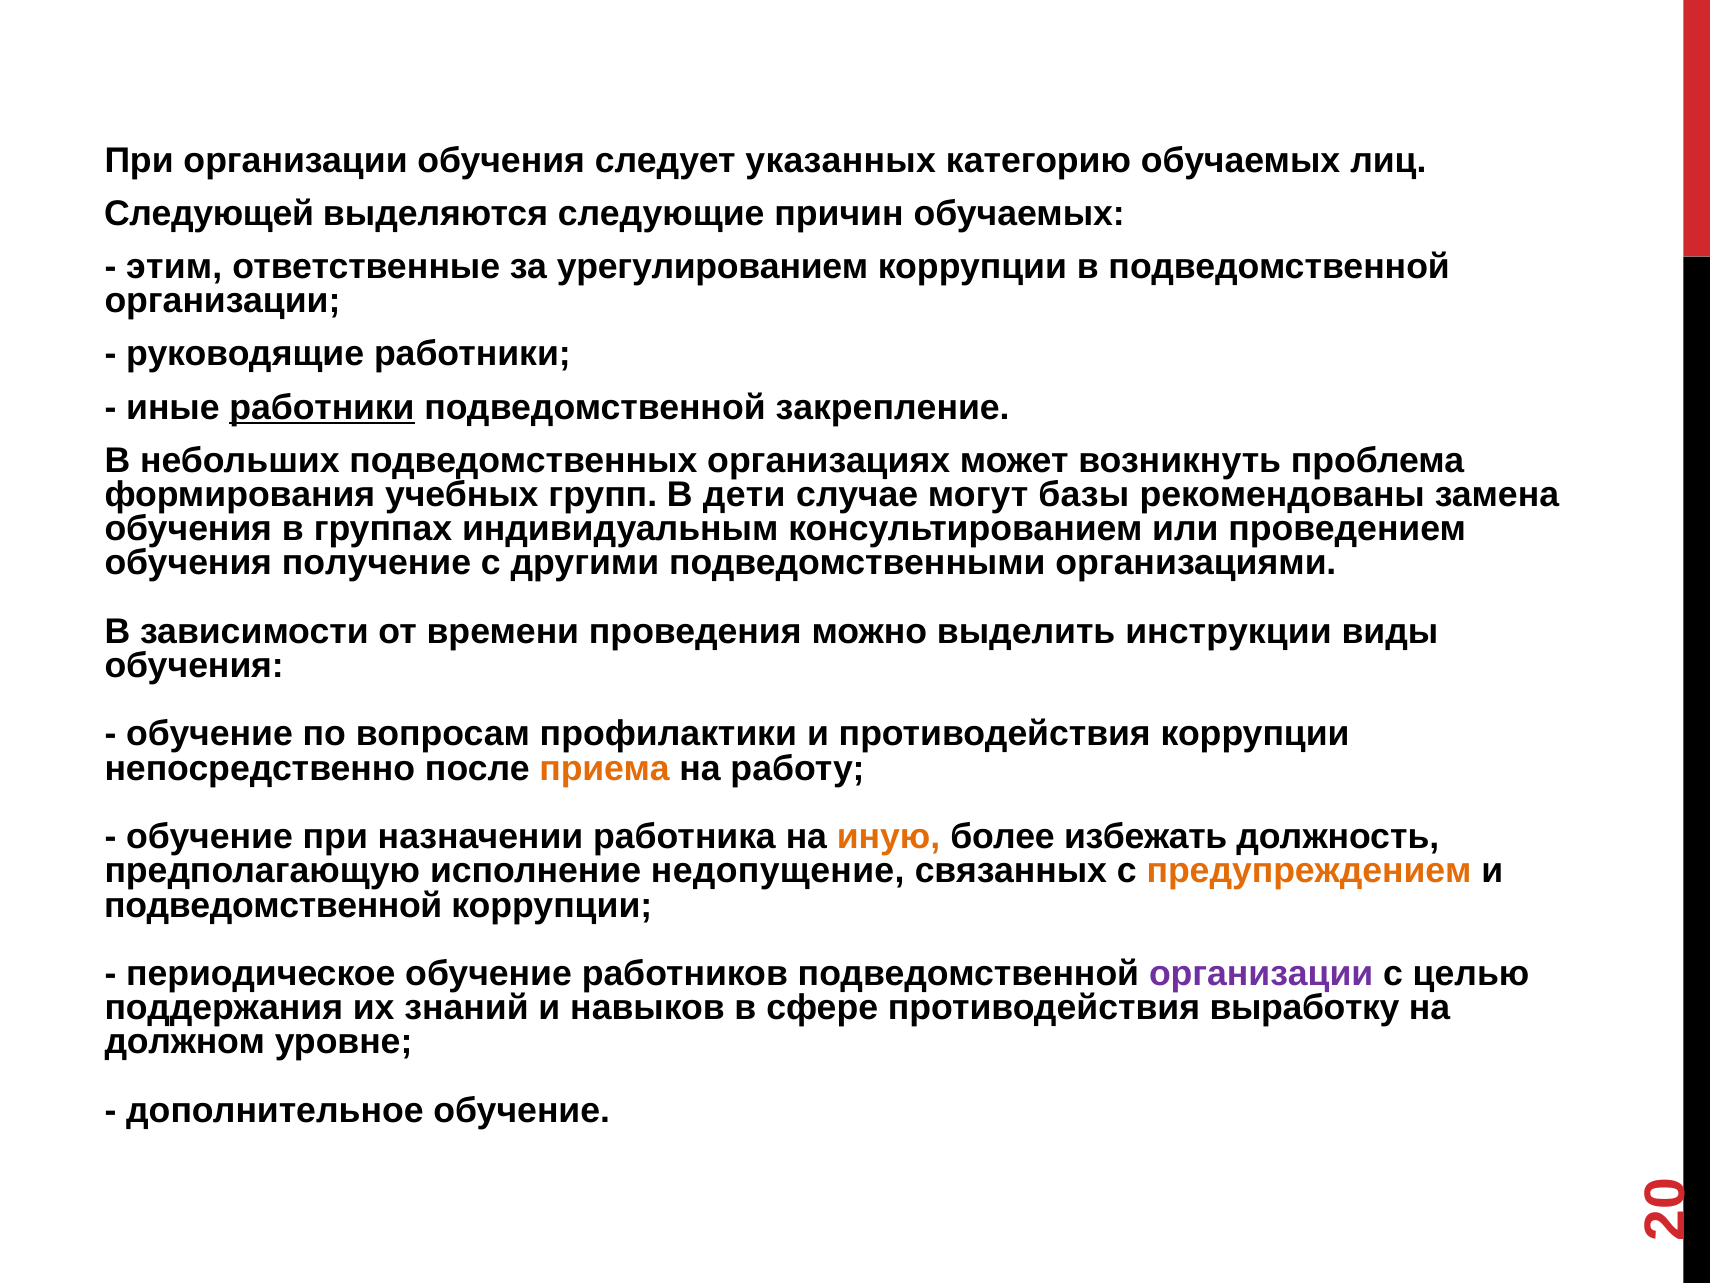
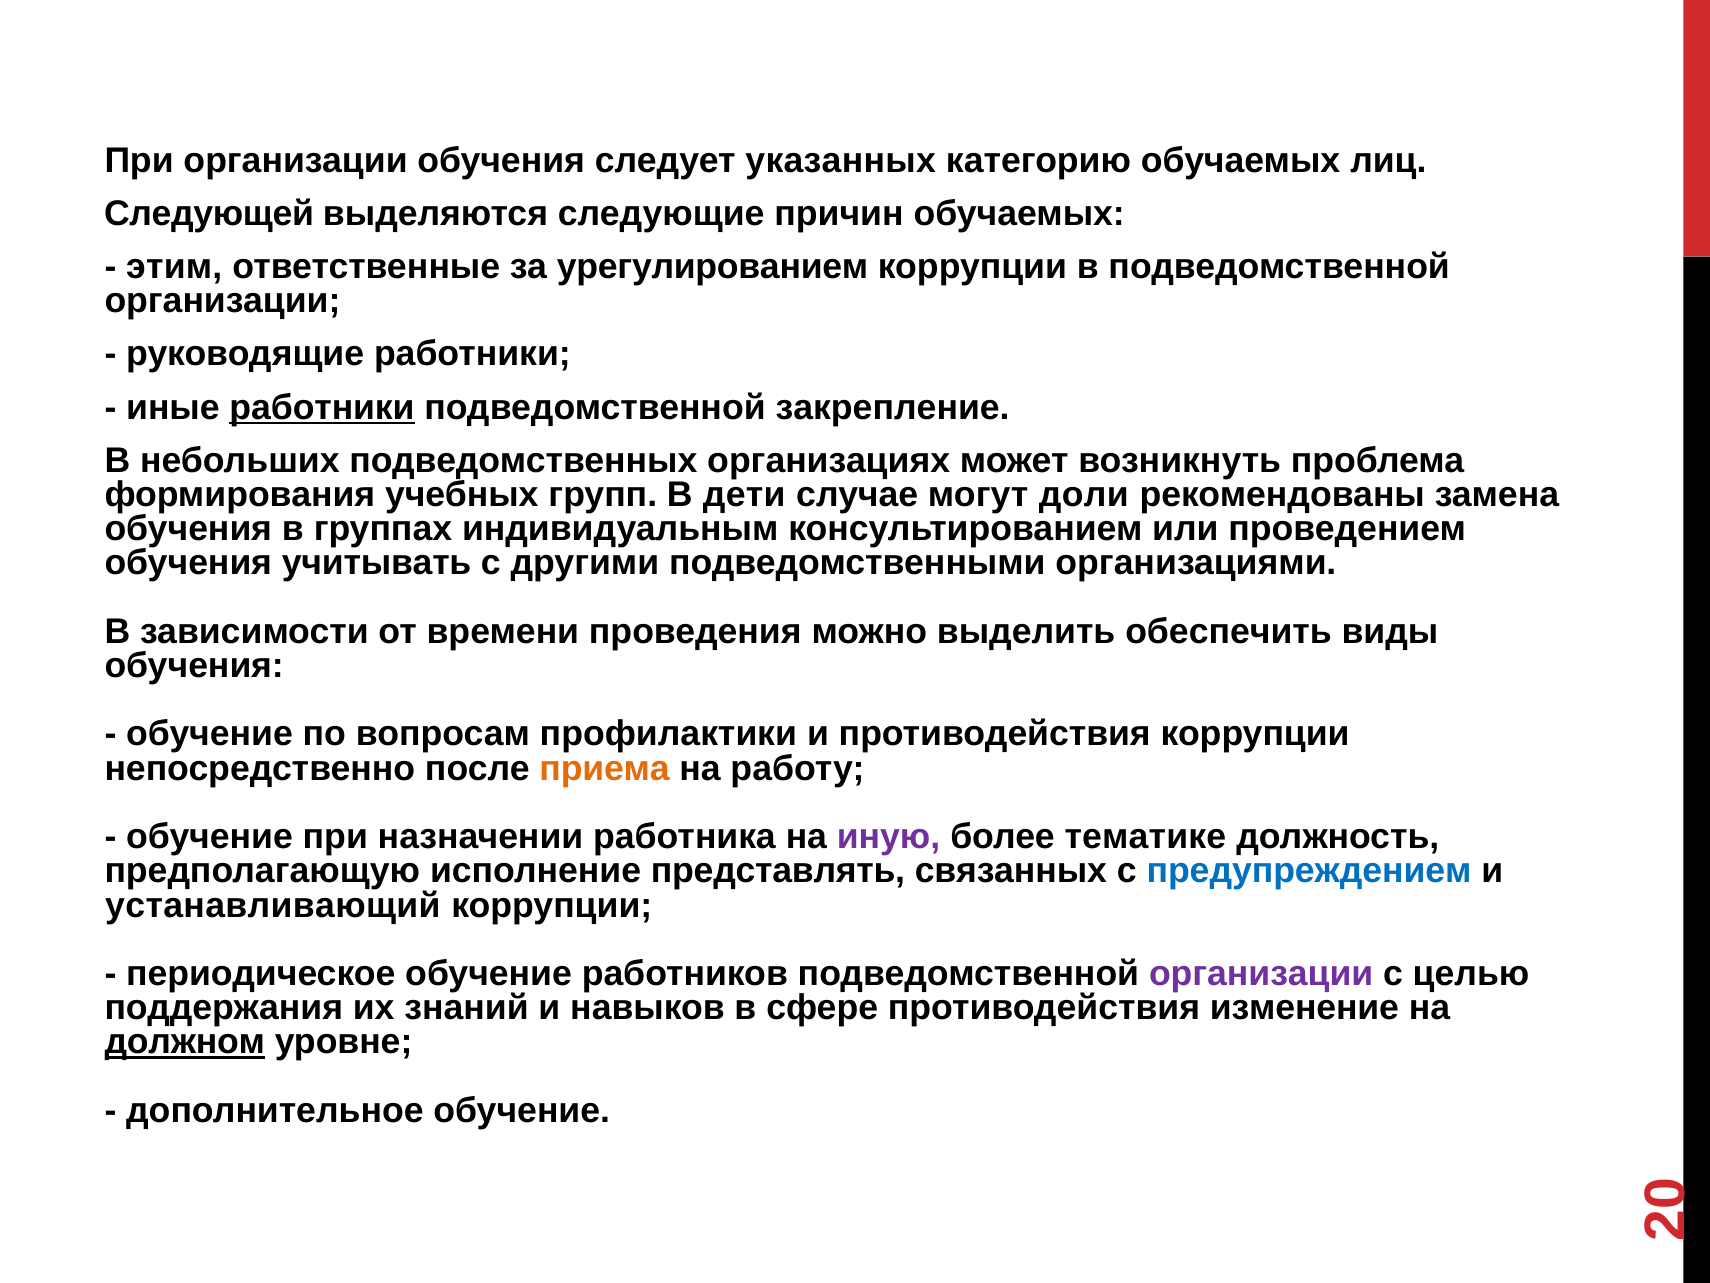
базы: базы -> доли (1084, 495)
получение: получение -> учитывать (377, 563)
инструкции: инструкции -> обеспечить (1229, 631)
иную colour: orange -> purple (889, 837)
избежать: избежать -> тематике (1145, 837)
недопущение: недопущение -> представлять (778, 871)
предупреждением colour: orange -> blue (1309, 871)
подведомственной: подведомственной -> устанавливающий (273, 905)
выработку: выработку -> изменение (1304, 1008)
должном underline: none -> present (185, 1042)
